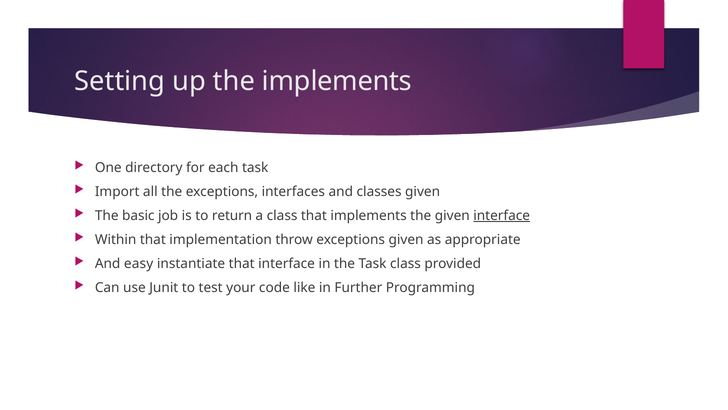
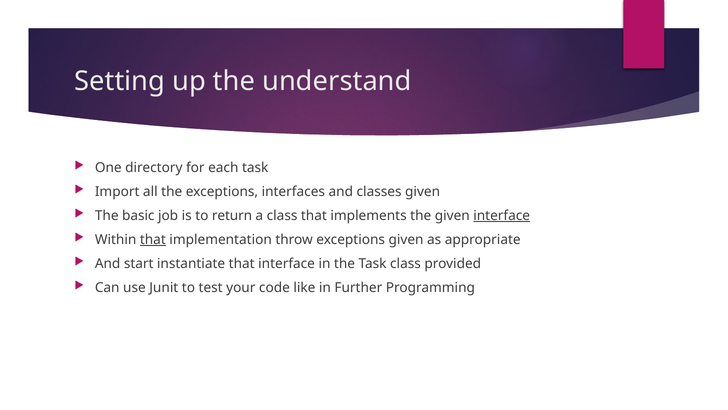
the implements: implements -> understand (337, 81)
that underline: none -> present (153, 239)
easy: easy -> start (139, 263)
